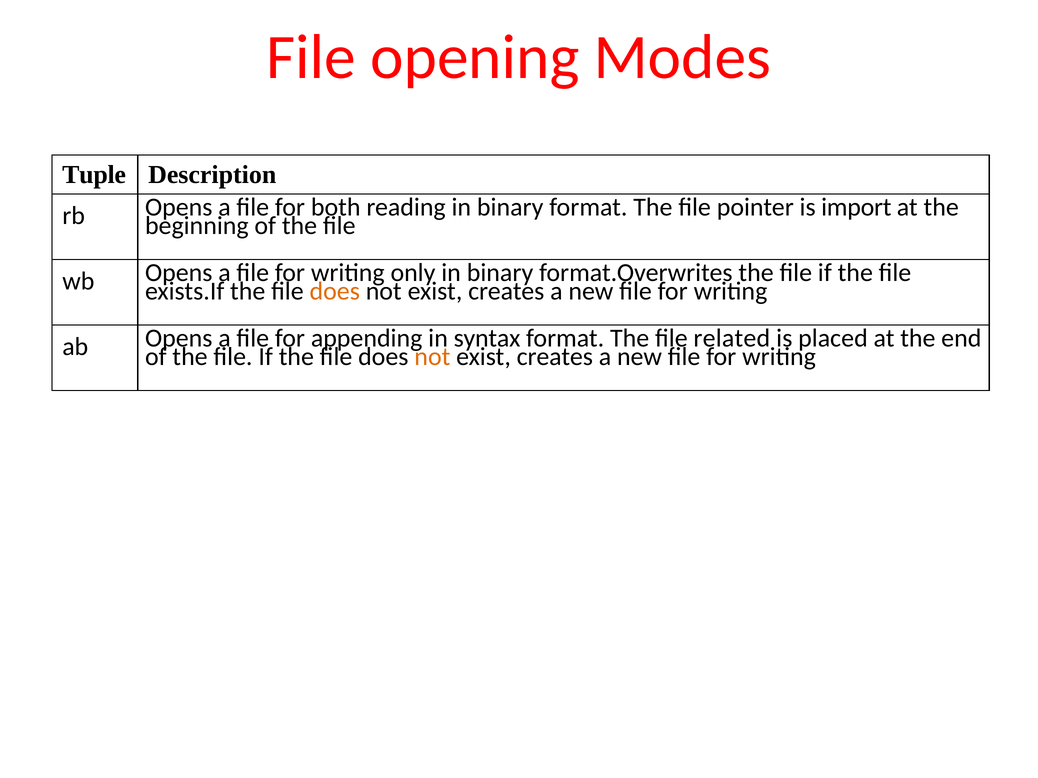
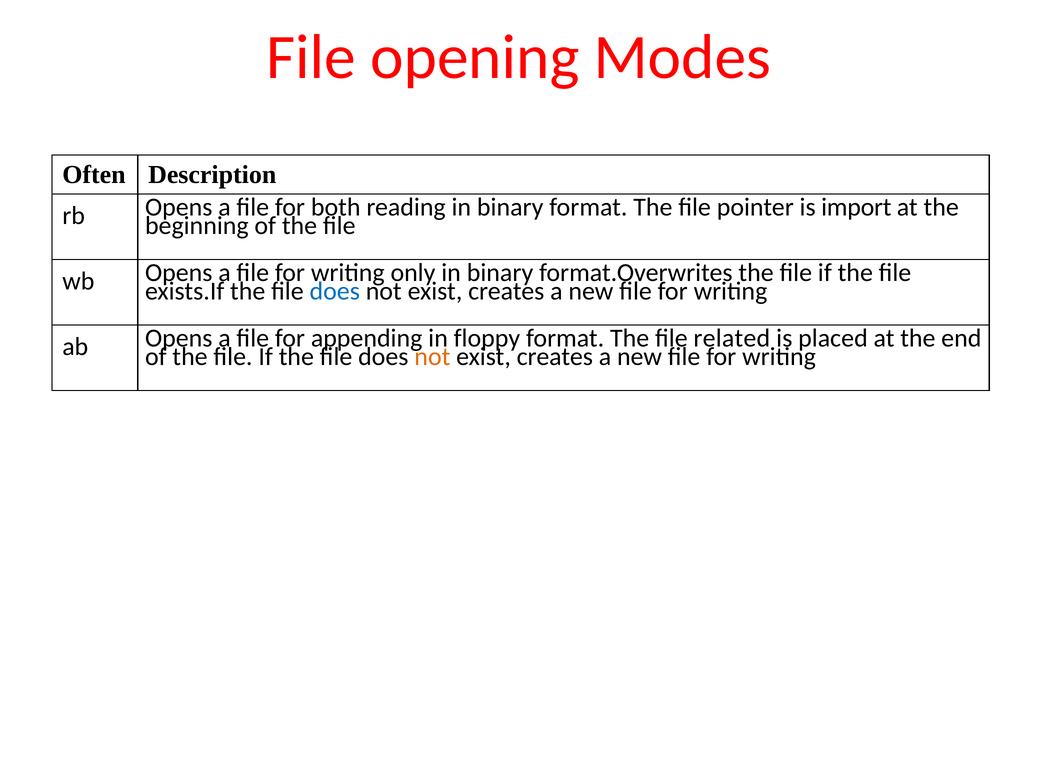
Tuple: Tuple -> Often (94, 175)
does colour: orange -> blue (335, 291)
syntax: syntax -> floppy (487, 338)
